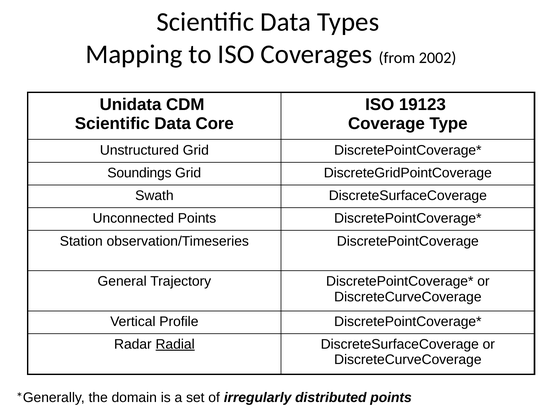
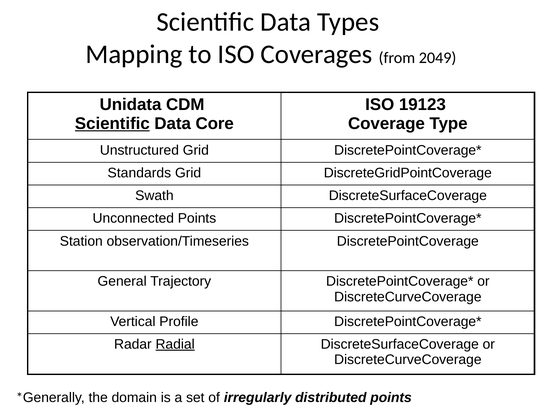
2002: 2002 -> 2049 (438, 58)
Scientific underline: none -> present (112, 124)
Soundings: Soundings -> Standards (139, 173)
